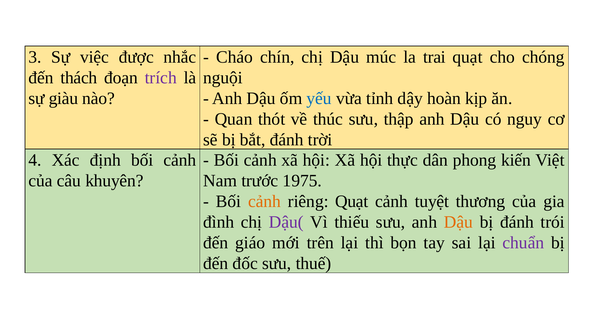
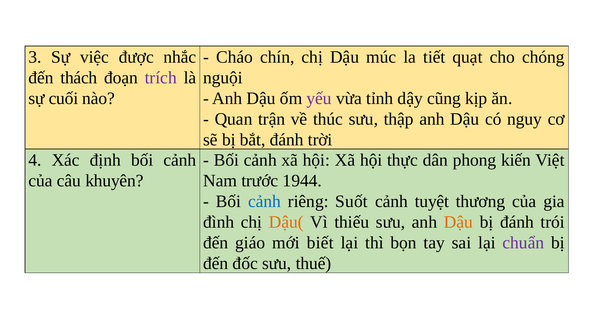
trai: trai -> tiết (434, 57)
giàu: giàu -> cuối (63, 98)
yếu colour: blue -> purple (319, 98)
hoàn: hoàn -> cũng (444, 98)
thót: thót -> trận (272, 119)
1975: 1975 -> 1944 (302, 181)
cảnh colour: orange -> blue (265, 202)
riêng Quạt: Quạt -> Suốt (352, 202)
Dậu( colour: purple -> orange (286, 222)
trên: trên -> biết (320, 243)
